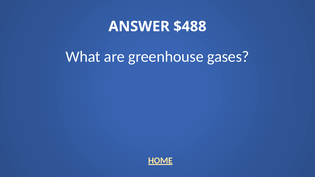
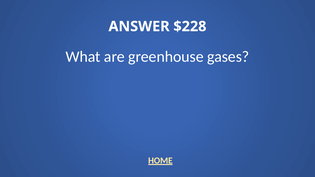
$488: $488 -> $228 (190, 26)
